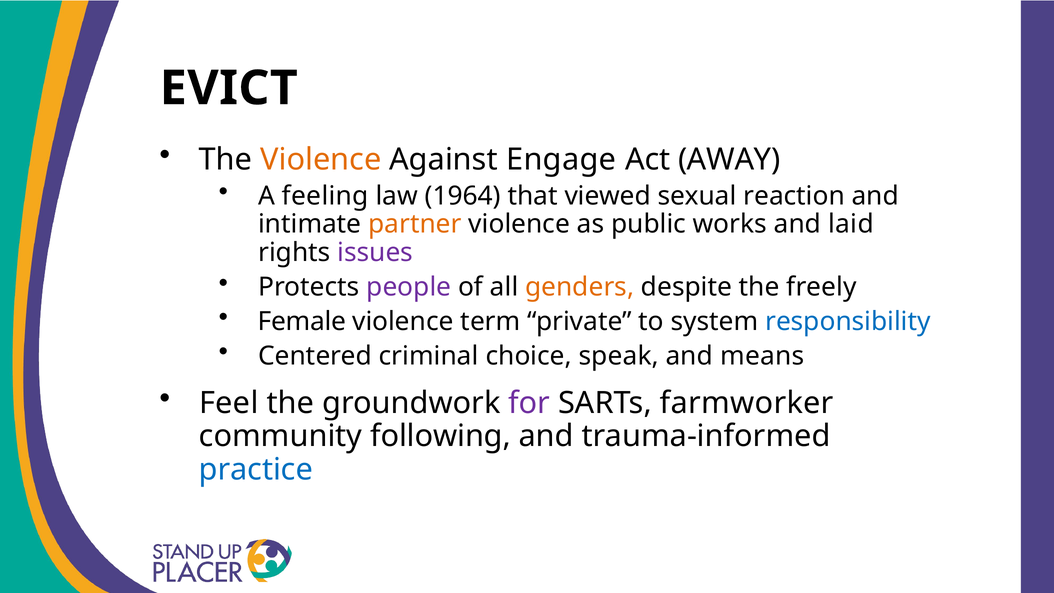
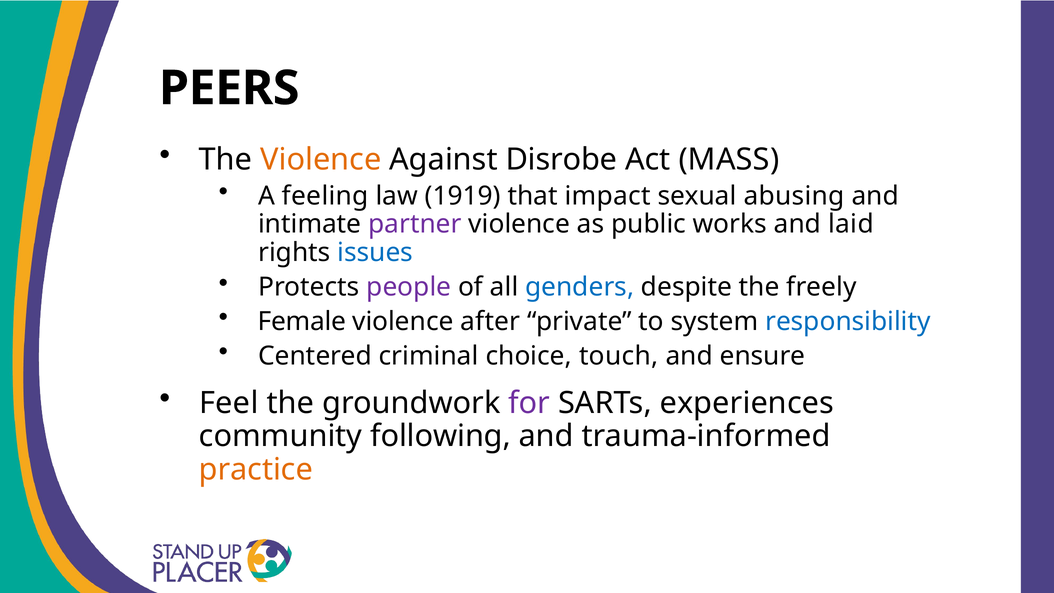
EVICT: EVICT -> PEERS (229, 88)
Engage: Engage -> Disrobe (561, 160)
AWAY: AWAY -> MASS (729, 160)
1964: 1964 -> 1919 (463, 196)
viewed: viewed -> impact (608, 196)
reaction: reaction -> abusing (794, 196)
partner colour: orange -> purple (415, 224)
issues colour: purple -> blue (375, 253)
genders colour: orange -> blue (580, 287)
term: term -> after (490, 321)
speak: speak -> touch (619, 356)
means: means -> ensure (763, 356)
farmworker: farmworker -> experiences (747, 403)
practice colour: blue -> orange (256, 469)
